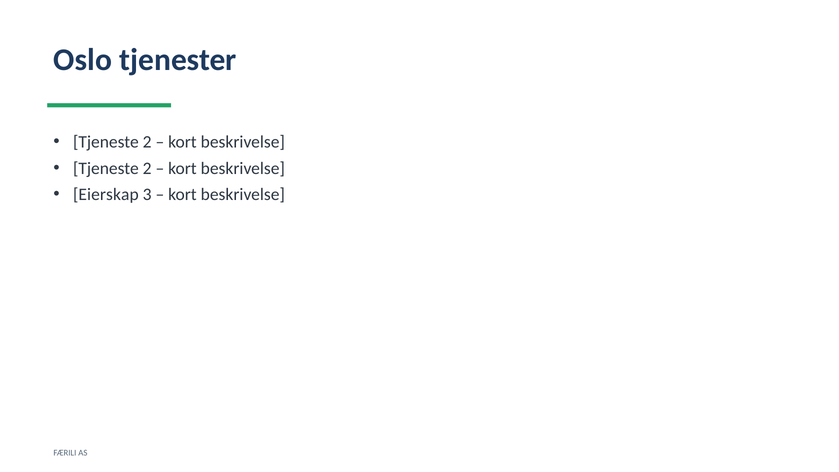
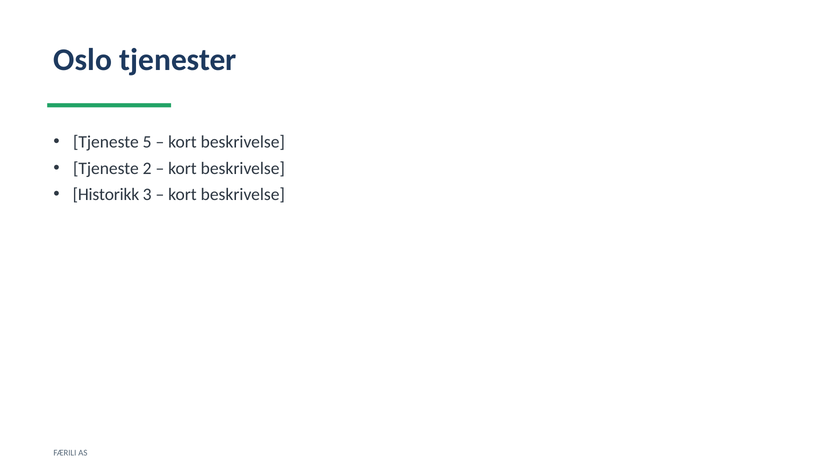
2: 2 -> 5 (147, 142)
Eierskap: Eierskap -> Historikk (106, 195)
